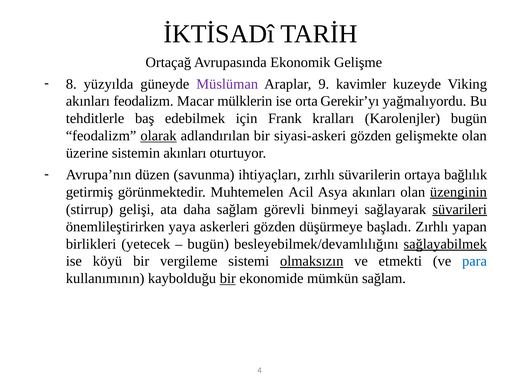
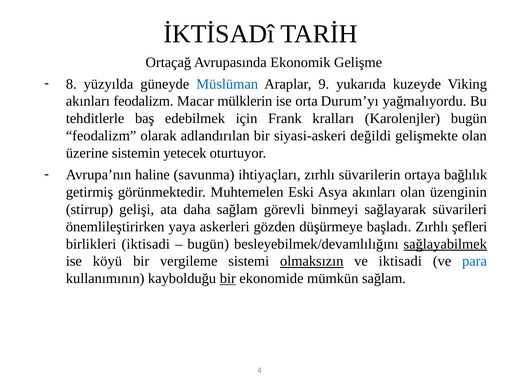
Müslüman colour: purple -> blue (227, 84)
kavimler: kavimler -> yukarıda (361, 84)
Gerekir’yı: Gerekir’yı -> Durum’yı (350, 101)
olarak underline: present -> none (159, 136)
siyasi-askeri gözden: gözden -> değildi (371, 136)
sistemin akınları: akınları -> yetecek (185, 153)
düzen: düzen -> haline (153, 175)
Acil: Acil -> Eski (301, 192)
üzenginin underline: present -> none (458, 192)
süvarileri underline: present -> none (460, 209)
yapan: yapan -> şefleri (470, 227)
birlikleri yetecek: yetecek -> iktisadi (146, 244)
ve etmekti: etmekti -> iktisadi (400, 261)
